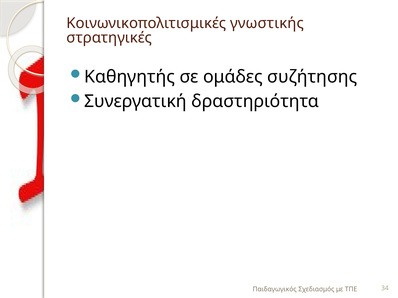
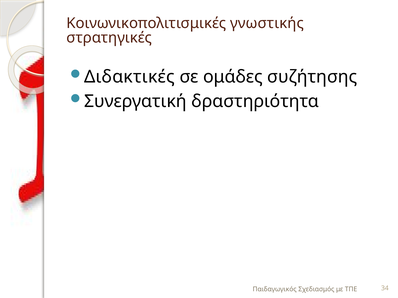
Καθηγητής: Καθηγητής -> Διδακτικές (129, 77)
